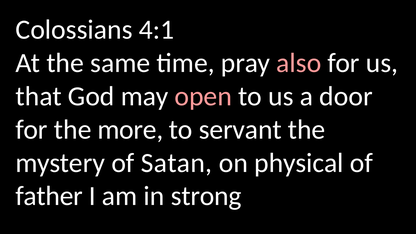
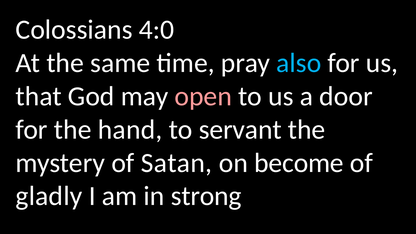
4:1: 4:1 -> 4:0 (157, 30)
also colour: pink -> light blue (299, 63)
more: more -> hand (130, 130)
physical: physical -> become (299, 163)
father: father -> gladly (49, 196)
